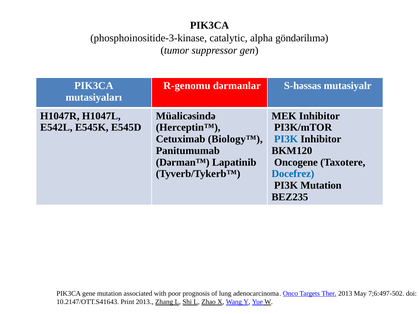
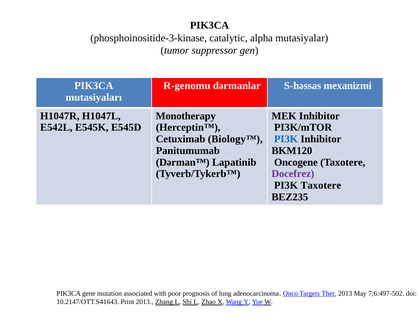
göndərilımə: göndərilımə -> mutasiyalar (302, 38)
mutasiyalr: mutasiyalr -> mexanizmi (348, 86)
Müalicəsində: Müalicəsində -> Monotherapy (186, 116)
Docefrez colour: blue -> purple (293, 174)
PI3K Mutation: Mutation -> Taxotere (321, 186)
